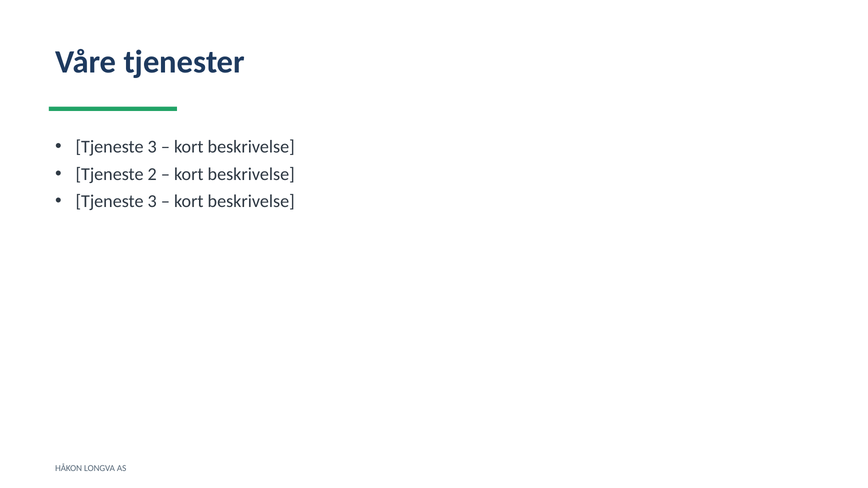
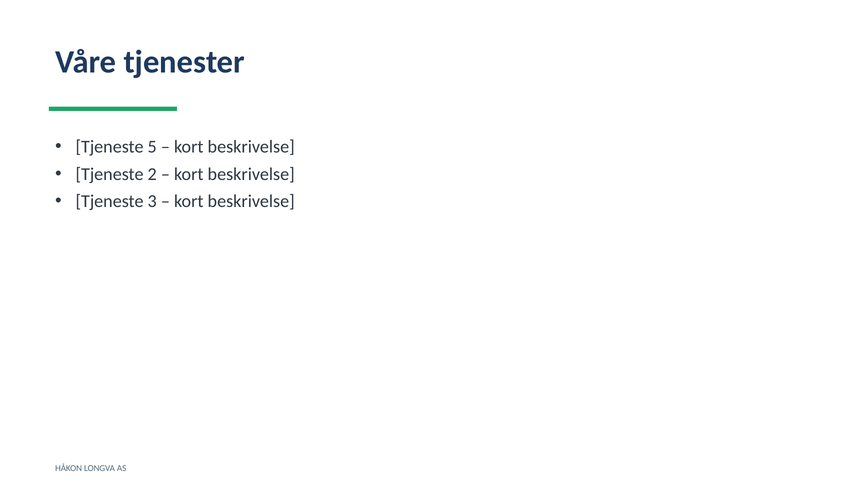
3: 3 -> 5 (152, 147)
